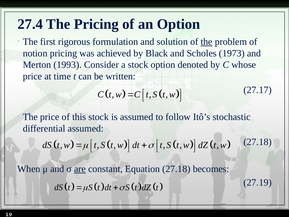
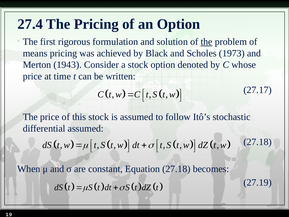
notion: notion -> means (35, 53)
1993: 1993 -> 1943 (68, 65)
are underline: present -> none (80, 169)
